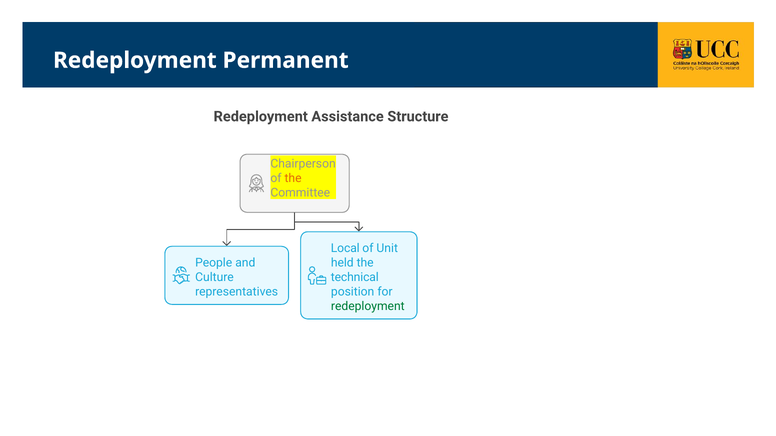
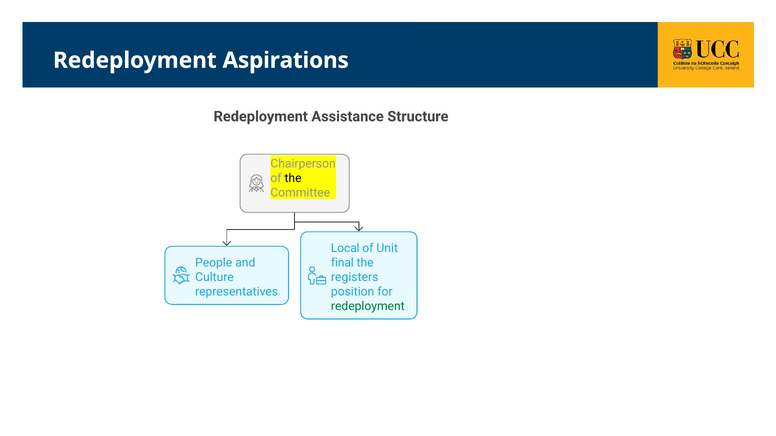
Permanent: Permanent -> Aspirations (286, 60)
the colour: orange -> black (293, 178)
held: held -> final (342, 263)
technical: technical -> registers (355, 278)
